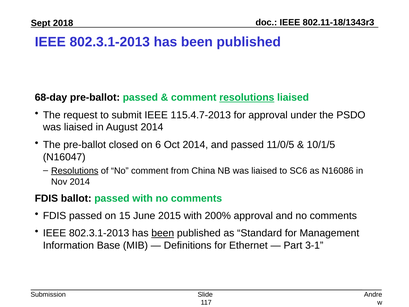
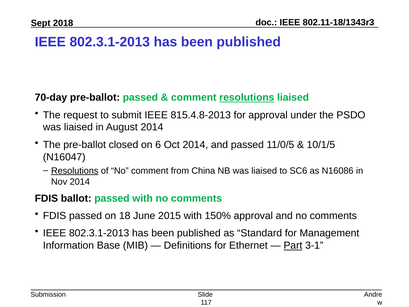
68-day: 68-day -> 70-day (51, 98)
115.4.7-2013: 115.4.7-2013 -> 815.4.8-2013 (201, 115)
15: 15 -> 18 (125, 216)
200%: 200% -> 150% (218, 216)
been underline: present -> none (163, 233)
Part underline: none -> present (293, 245)
